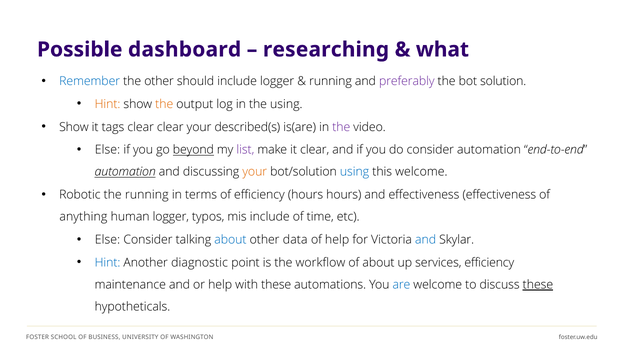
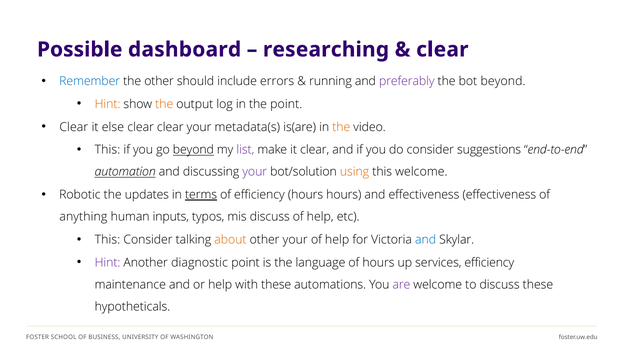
what: what -> clear (442, 50)
include logger: logger -> errors (277, 81)
bot solution: solution -> beyond (503, 81)
the using: using -> point (286, 104)
Show: Show -> Clear (74, 127)
tags: tags -> else (113, 127)
described(s: described(s -> metadata(s (247, 127)
the colour: purple -> orange (341, 127)
Else: Else -> This (107, 150)
consider automation: automation -> suggestions (489, 150)
your colour: orange -> purple (255, 172)
using colour: blue -> orange (355, 172)
the running: running -> updates (147, 195)
terms underline: none -> present (201, 195)
human logger: logger -> inputs (171, 217)
mis include: include -> discuss (270, 217)
time: time -> help (320, 217)
Else: Else -> This (107, 240)
about colour: blue -> orange (230, 240)
other data: data -> your (295, 240)
Hint colour: blue -> purple (108, 262)
workflow: workflow -> language (320, 262)
of about: about -> hours (378, 262)
are colour: blue -> purple (401, 284)
these underline: present -> none (538, 284)
